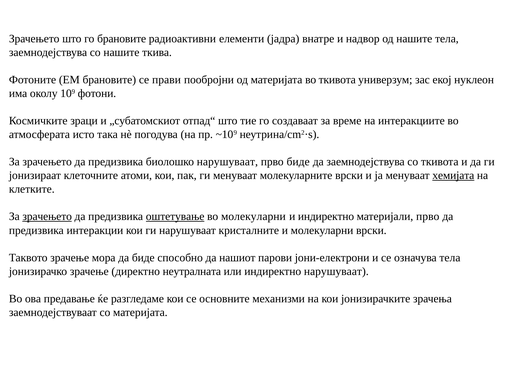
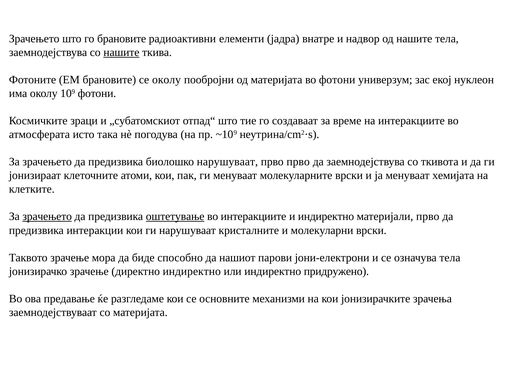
нашите underline: none -> present (121, 52)
се прави: прави -> околу (167, 80)
во ткивота: ткивота -> фотони (337, 80)
прво биде: биде -> прво (298, 162)
хемијата underline: present -> none (453, 175)
во молекуларни: молекуларни -> интеракциите (254, 216)
директно неутралната: неутралната -> индиректно (192, 271)
индиректно нарушуваат: нарушуваат -> придружено (336, 271)
